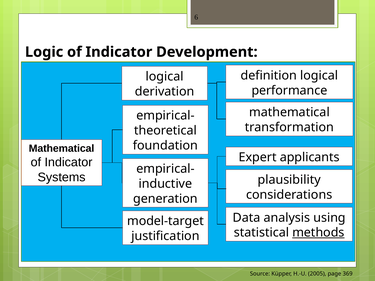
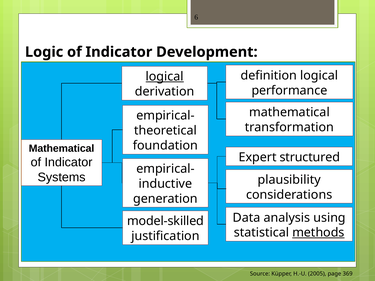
logical underline: none -> present (165, 77)
applicants: applicants -> structured (310, 157)
model-target: model-target -> model-skilled (166, 221)
